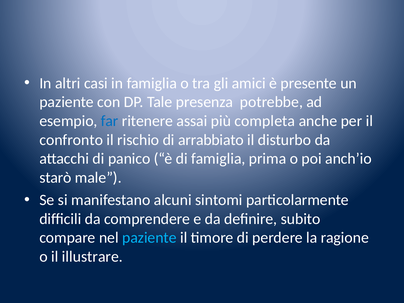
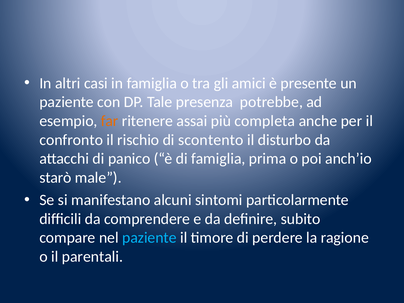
far colour: blue -> orange (110, 121)
arrabbiato: arrabbiato -> scontento (211, 140)
illustrare: illustrare -> parentali (92, 257)
